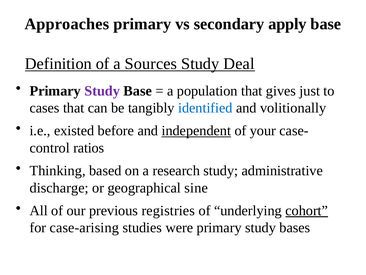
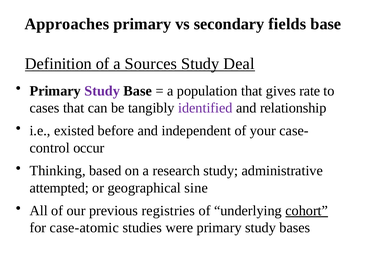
apply: apply -> fields (287, 24)
just: just -> rate (310, 91)
identified colour: blue -> purple (205, 108)
volitionally: volitionally -> relationship (293, 108)
independent underline: present -> none (196, 131)
ratios: ratios -> occur (89, 148)
discharge: discharge -> attempted (59, 187)
case-arising: case-arising -> case-atomic (84, 227)
